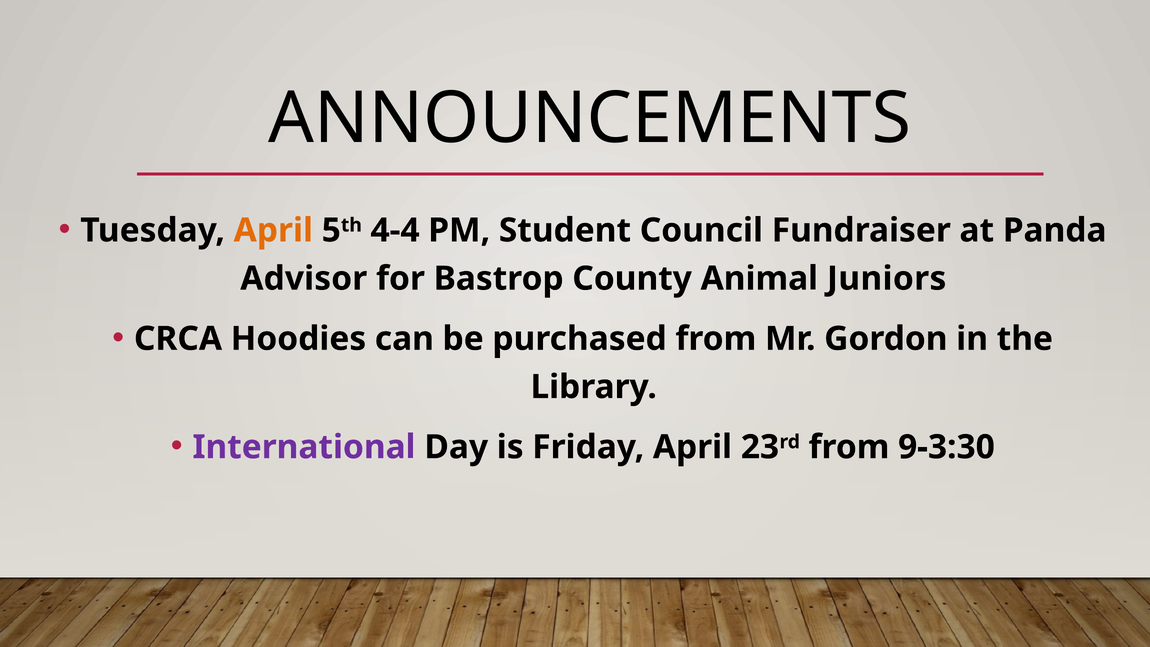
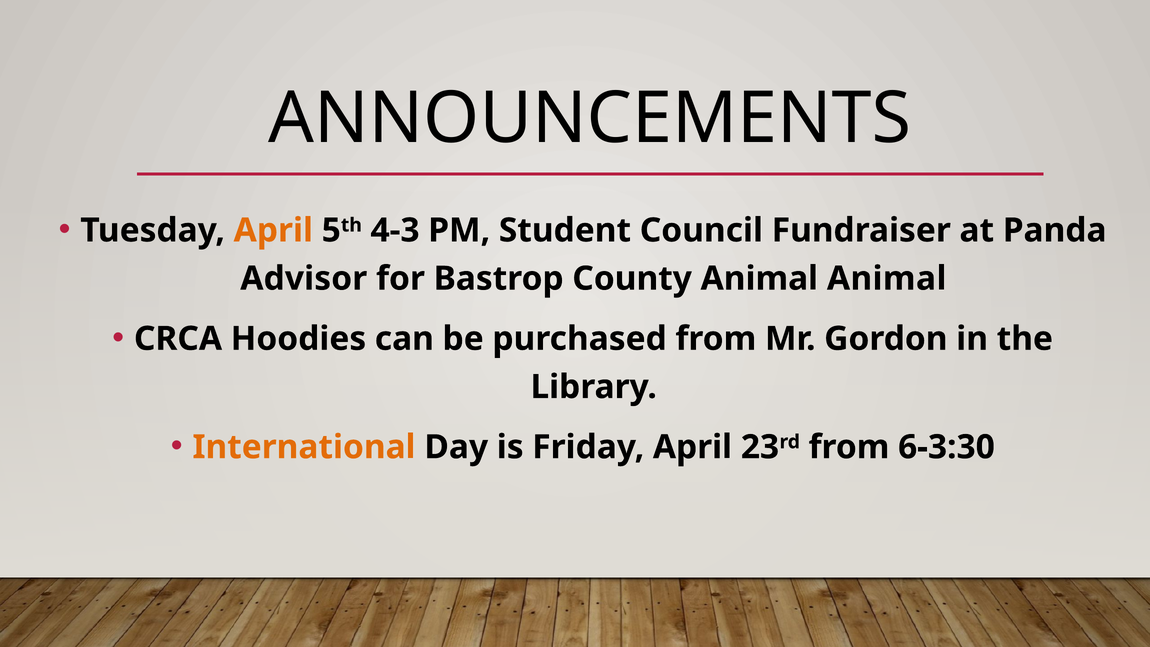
4-4: 4-4 -> 4-3 (395, 230)
Animal Juniors: Juniors -> Animal (887, 279)
International colour: purple -> orange (304, 447)
9-3:30: 9-3:30 -> 6-3:30 (946, 447)
